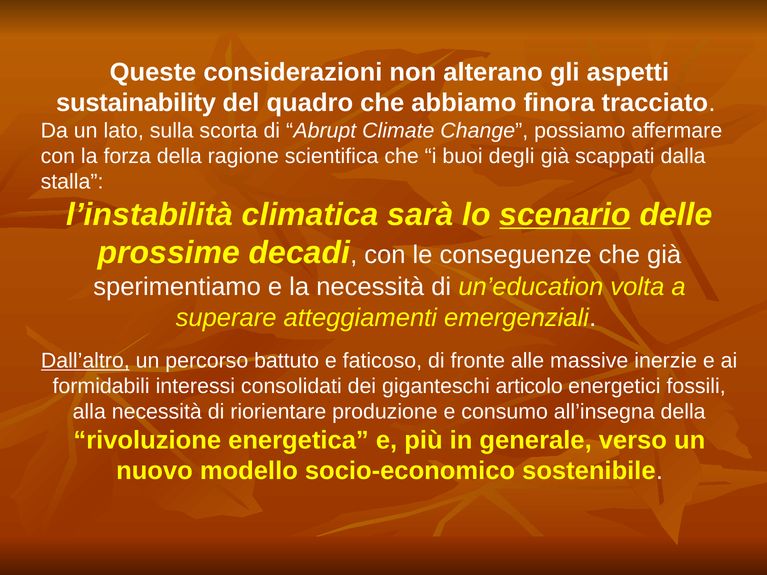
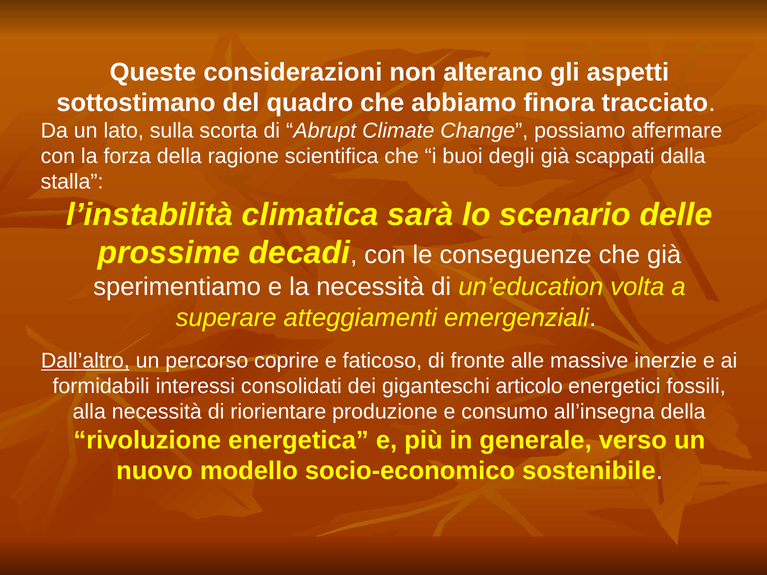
sustainability: sustainability -> sottostimano (136, 103)
scenario underline: present -> none (565, 215)
battuto: battuto -> coprire (287, 361)
